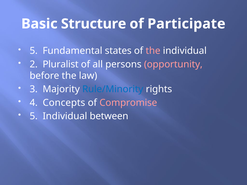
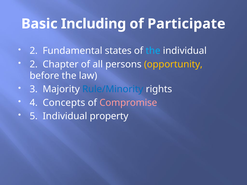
Structure: Structure -> Including (94, 24)
5: 5 -> 2 (34, 51)
the colour: pink -> light blue (153, 51)
Pluralist: Pluralist -> Chapter (61, 64)
opportunity colour: pink -> yellow (173, 64)
between: between -> property (109, 116)
